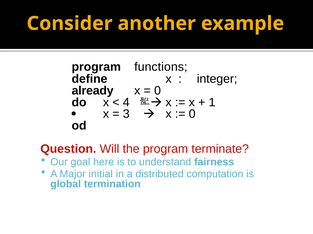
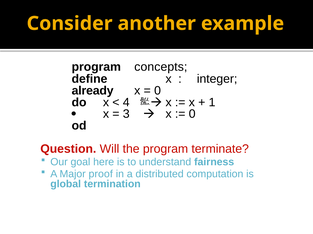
functions: functions -> concepts (161, 67)
initial: initial -> proof (101, 174)
